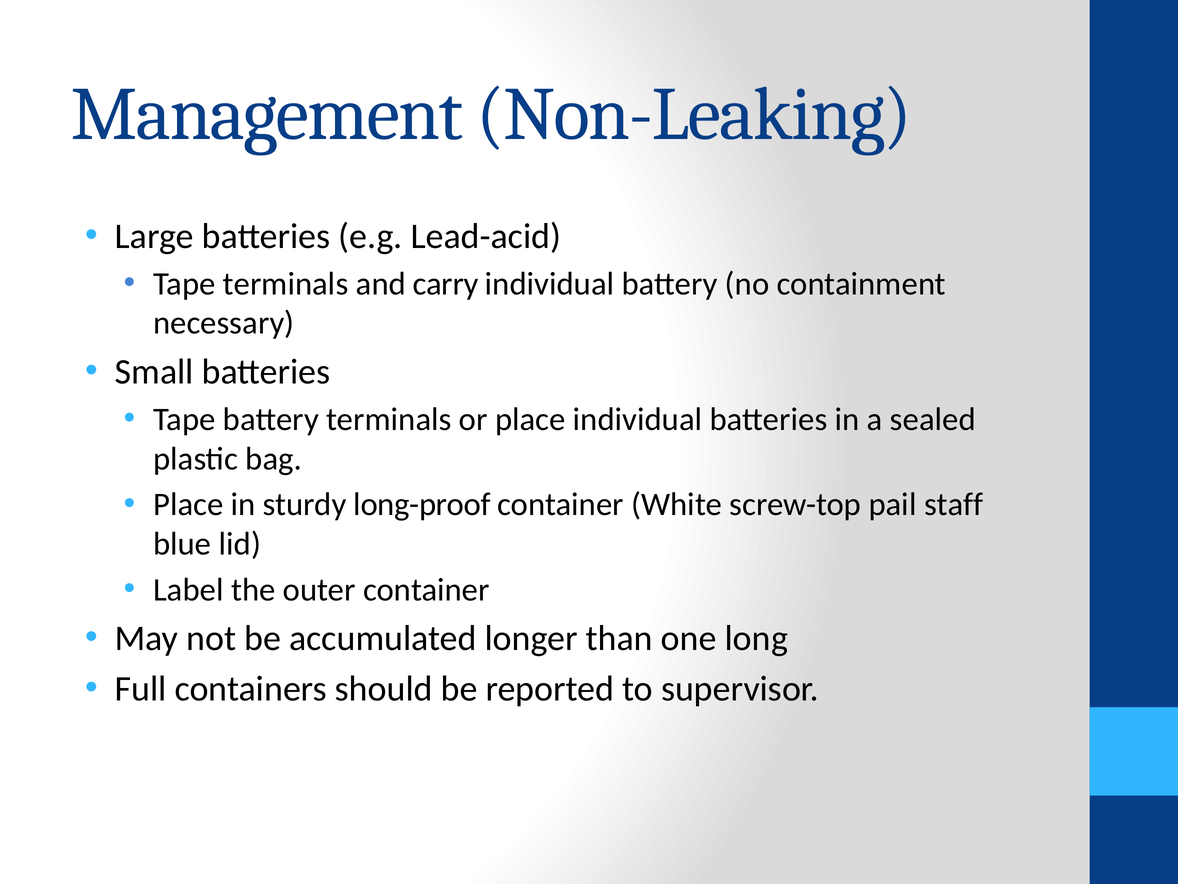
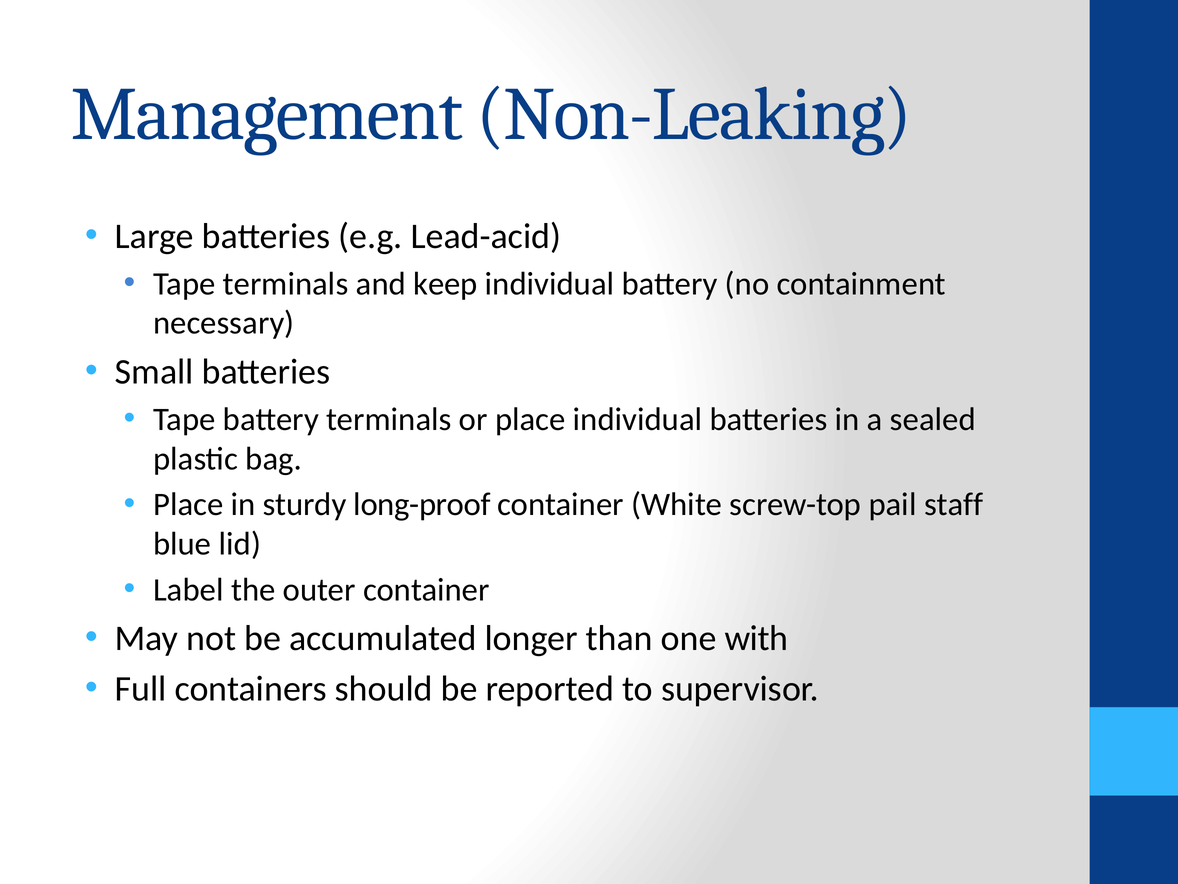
carry: carry -> keep (445, 284)
long: long -> with (756, 638)
